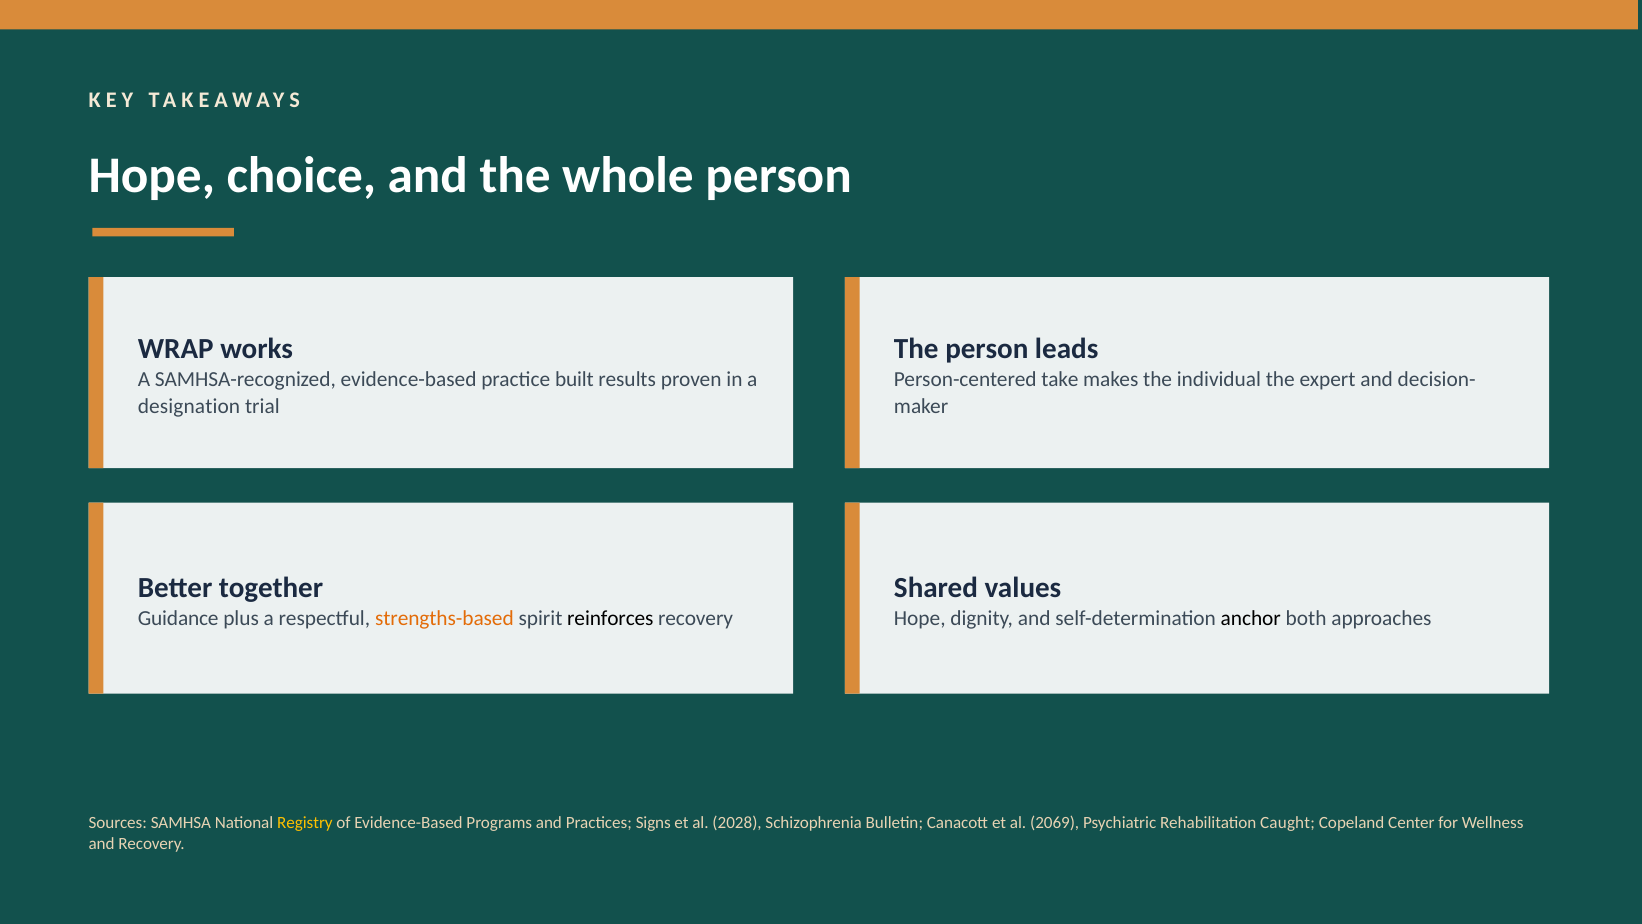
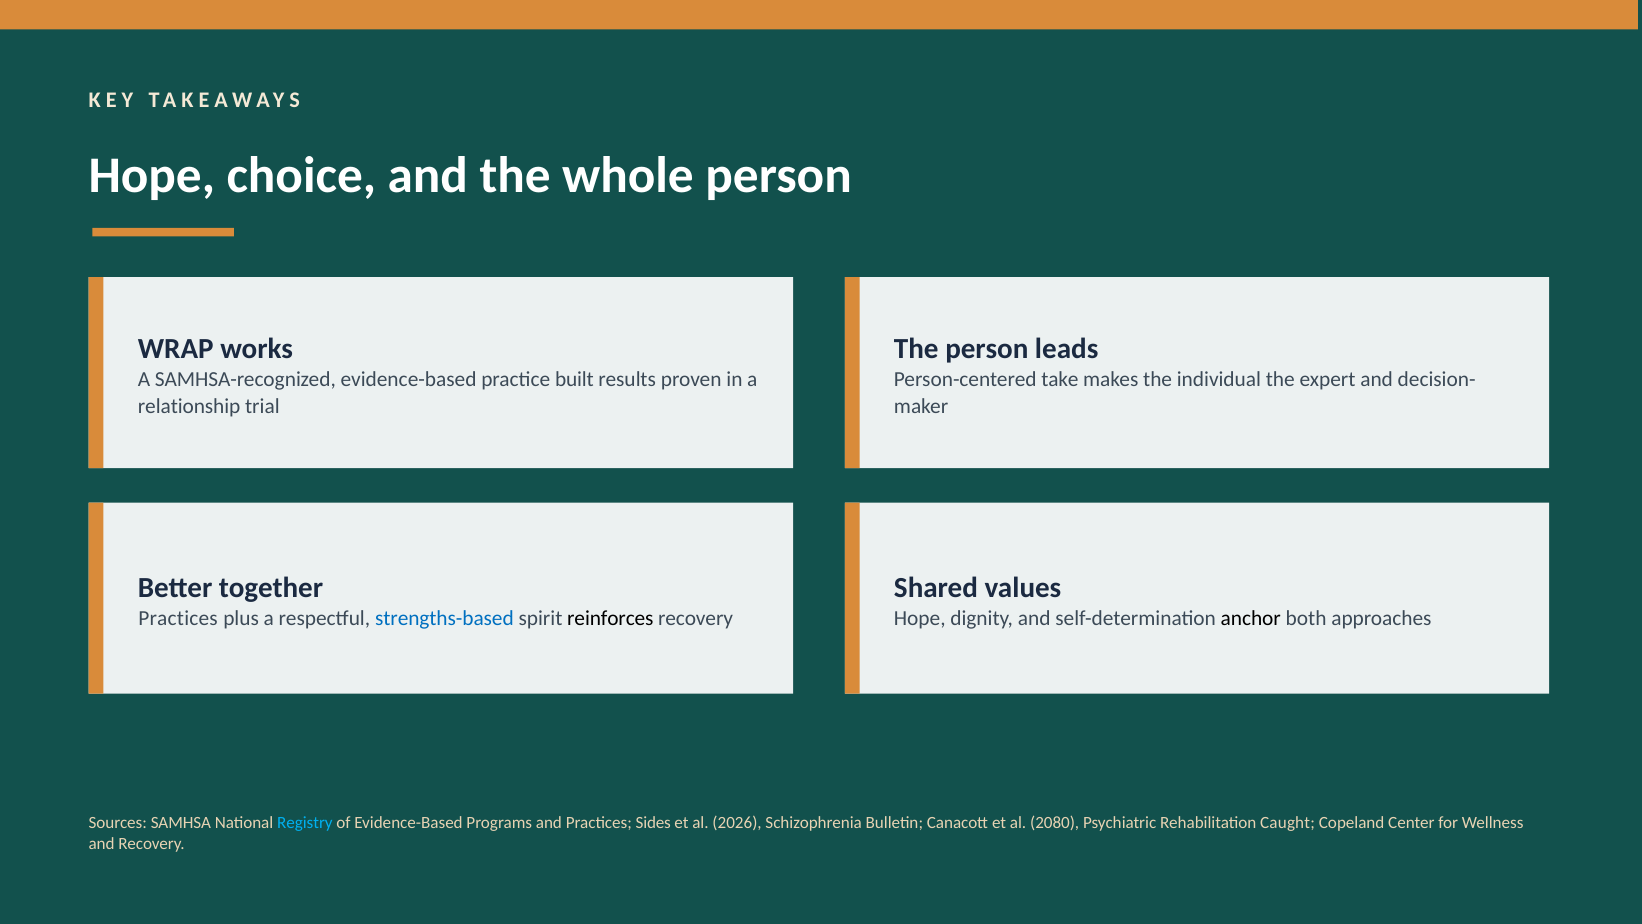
designation: designation -> relationship (189, 406)
Guidance: Guidance -> Practices (178, 618)
strengths-based colour: orange -> blue (444, 618)
Registry colour: yellow -> light blue (305, 822)
Signs: Signs -> Sides (653, 822)
2028: 2028 -> 2026 (737, 822)
2069: 2069 -> 2080 (1055, 822)
